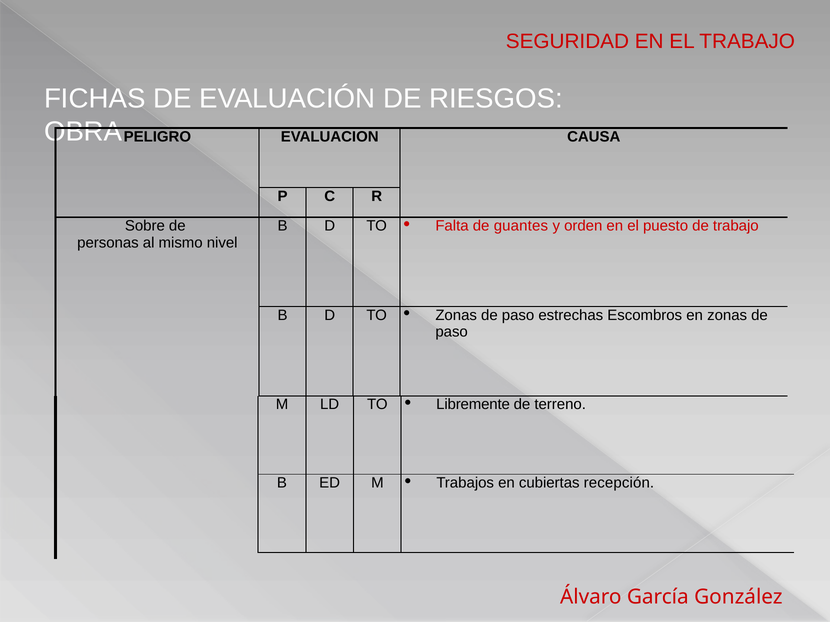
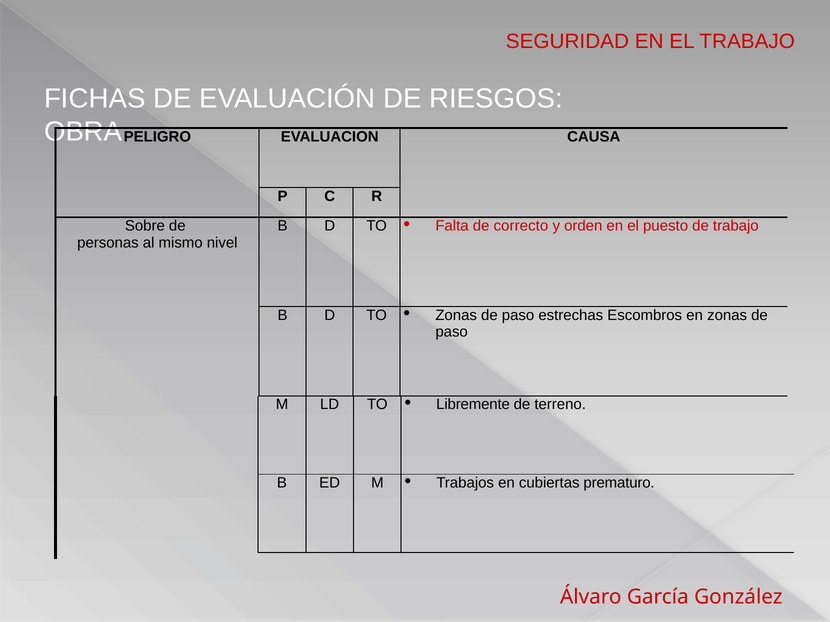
guantes: guantes -> correcto (521, 226)
recepción: recepción -> prematuro (619, 483)
